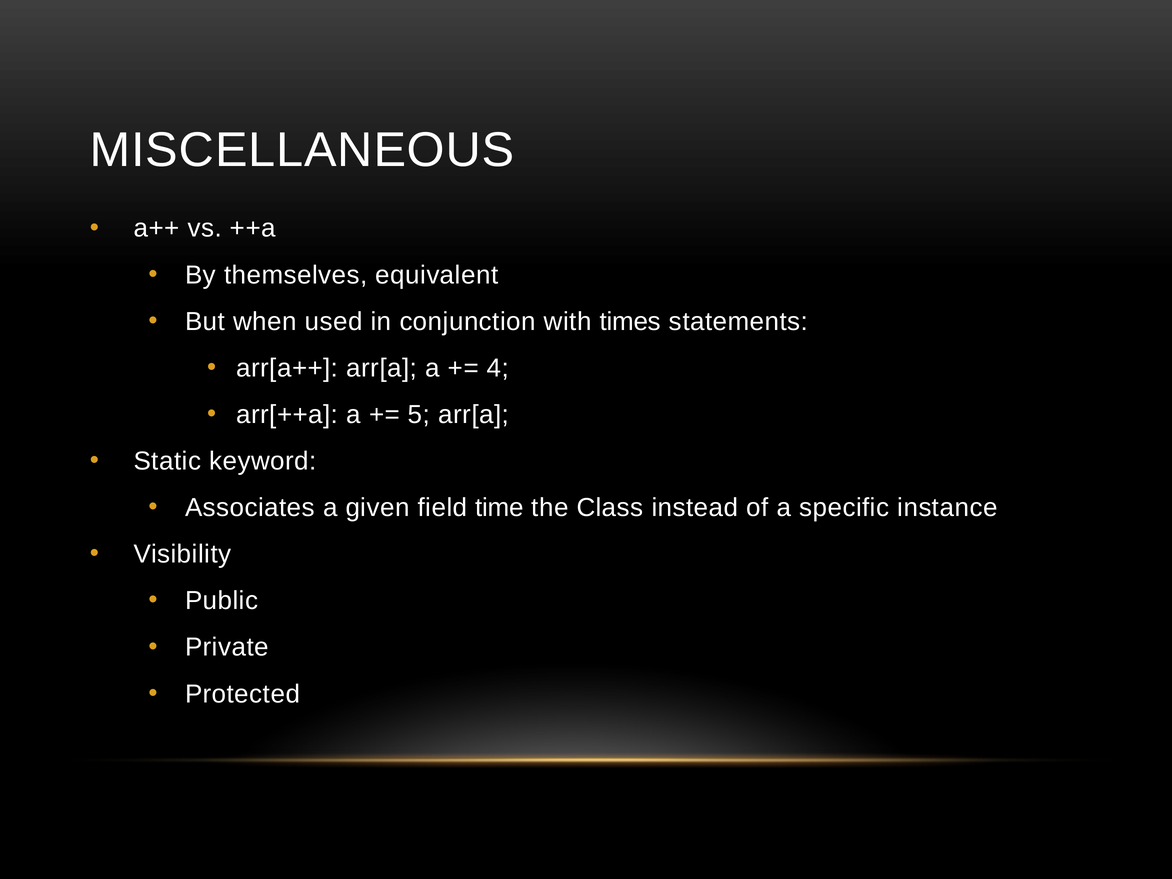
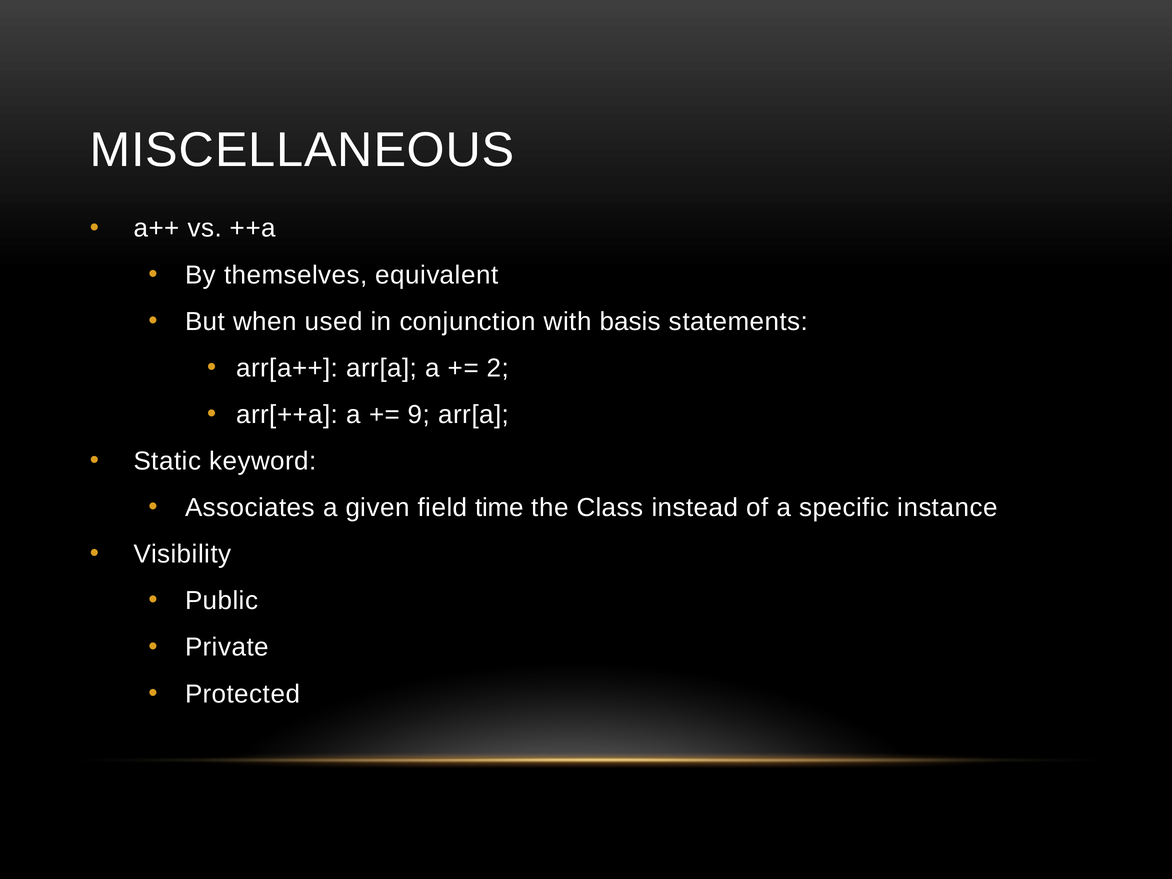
times: times -> basis (630, 322)
4: 4 -> 2 (498, 368)
5: 5 -> 9 (419, 415)
